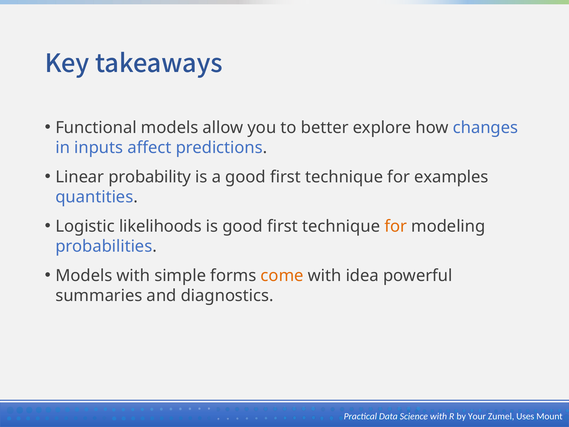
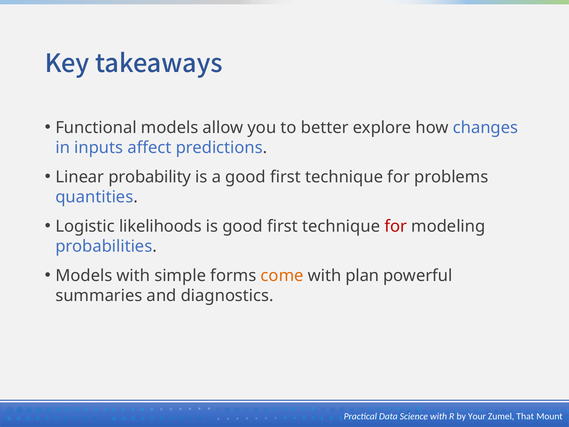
examples: examples -> problems (451, 177)
for colour: orange -> red (396, 226)
idea: idea -> plan (362, 276)
Uses: Uses -> That (525, 416)
